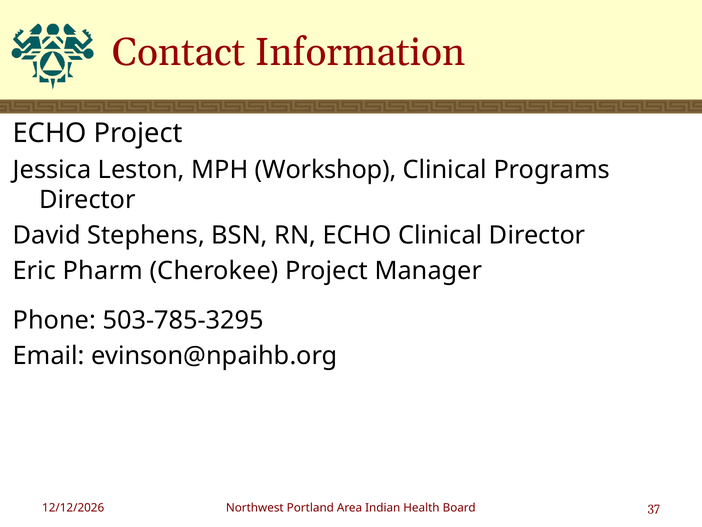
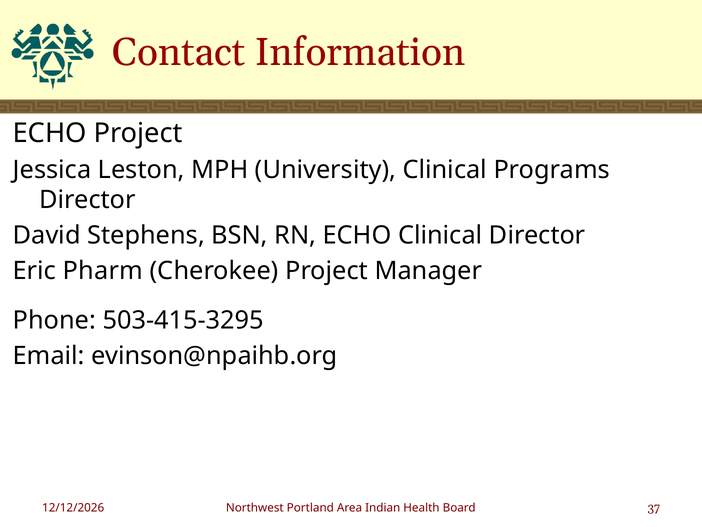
Workshop: Workshop -> University (326, 169)
503-785-3295: 503-785-3295 -> 503-415-3295 (183, 320)
